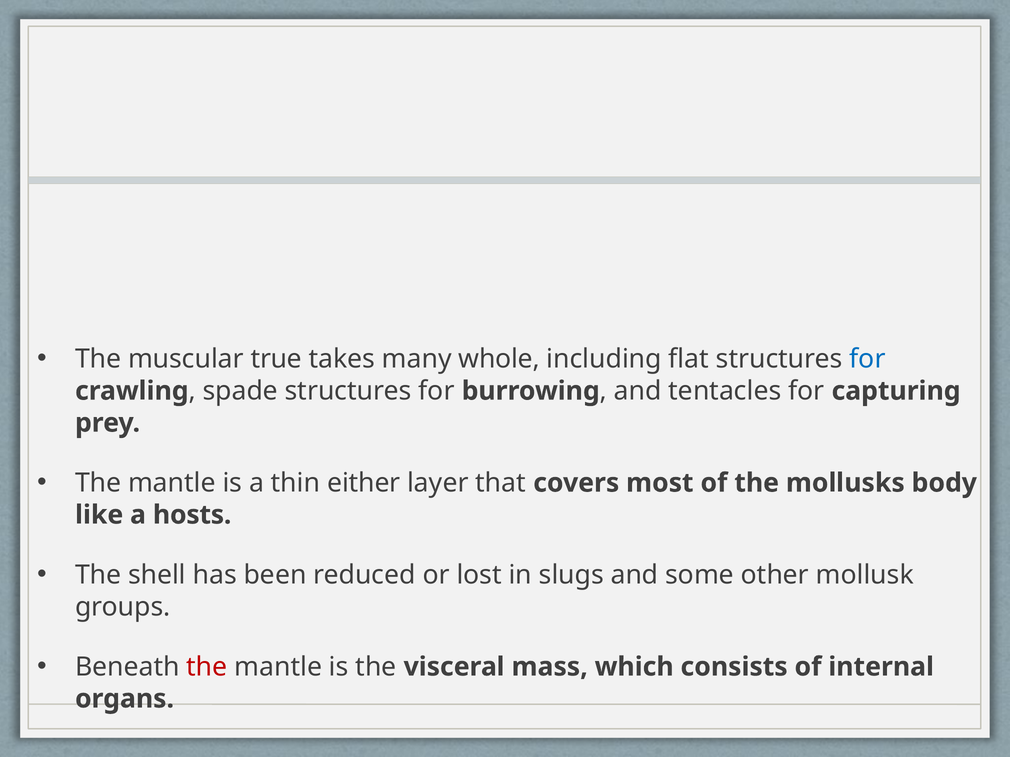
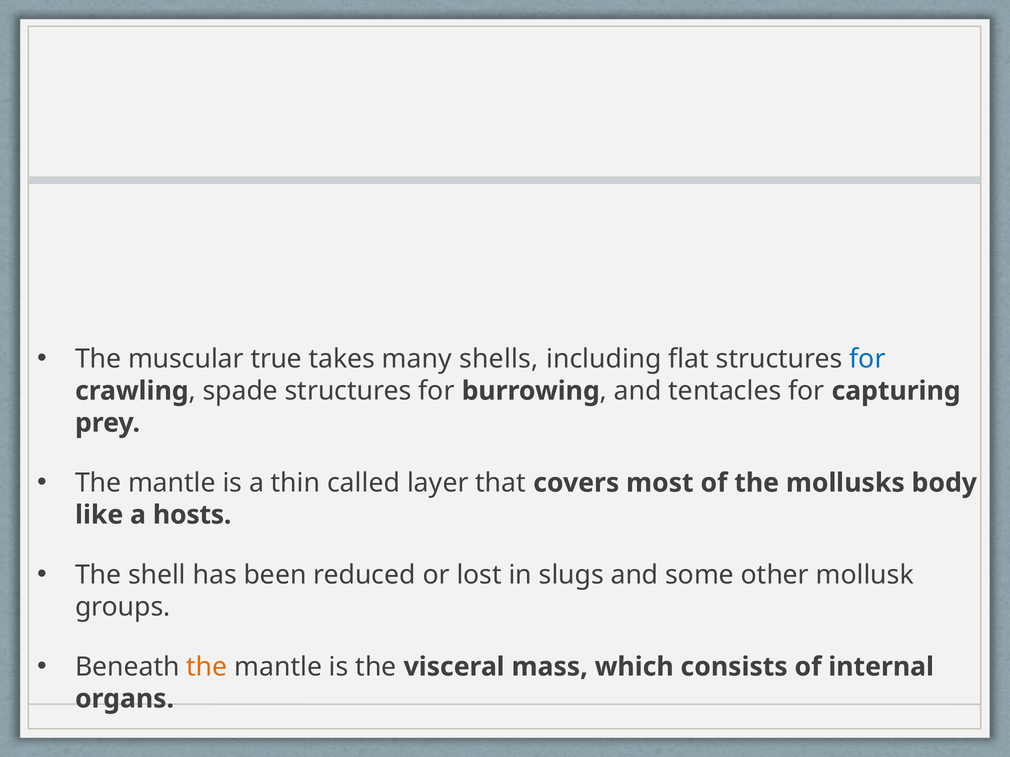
whole: whole -> shells (499, 359)
either: either -> called (364, 483)
the colour: red -> orange (207, 667)
